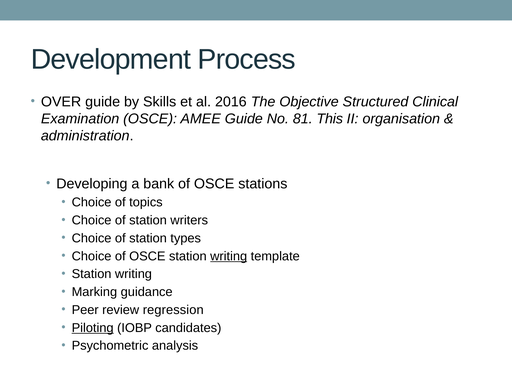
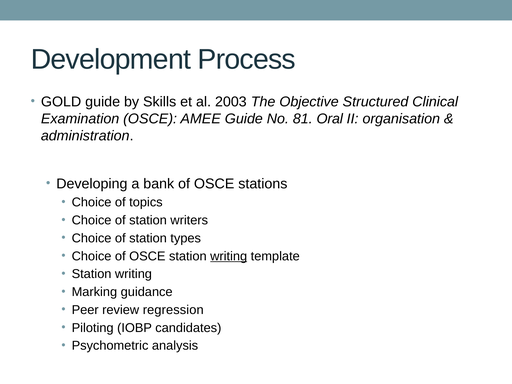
OVER: OVER -> GOLD (61, 102)
2016: 2016 -> 2003 (231, 102)
This: This -> Oral (330, 119)
Piloting underline: present -> none (93, 328)
